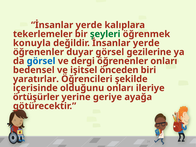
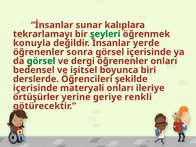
yerde: yerde -> sunar (89, 25)
tekerlemeler: tekerlemeler -> tekrarlamayı (43, 34)
duyar: duyar -> sonra (80, 52)
görsel gezilerine: gezilerine -> içerisinde (149, 52)
görsel colour: blue -> green (41, 61)
önceden: önceden -> boyunca (119, 70)
yaratırlar: yaratırlar -> derslerde (36, 79)
olduğunu: olduğunu -> materyali (82, 88)
ayağa: ayağa -> renkli (138, 97)
